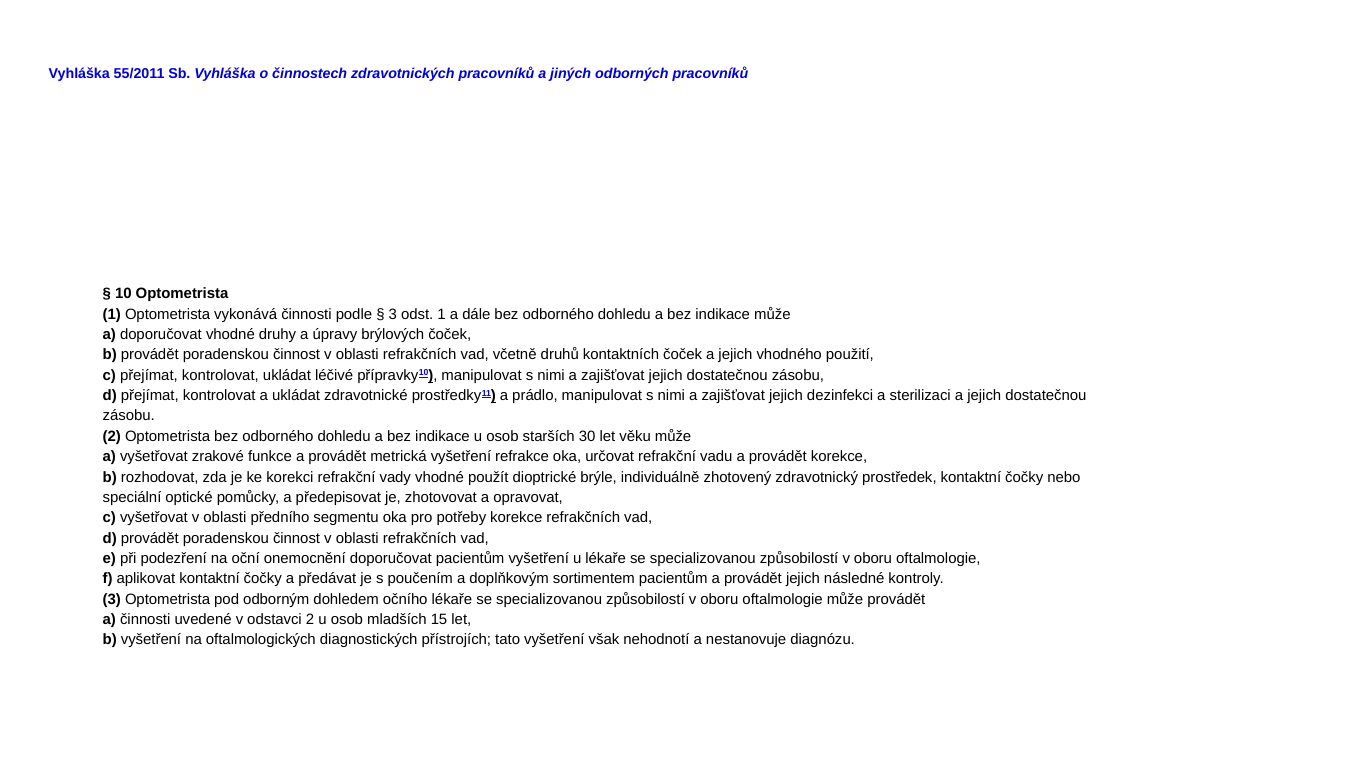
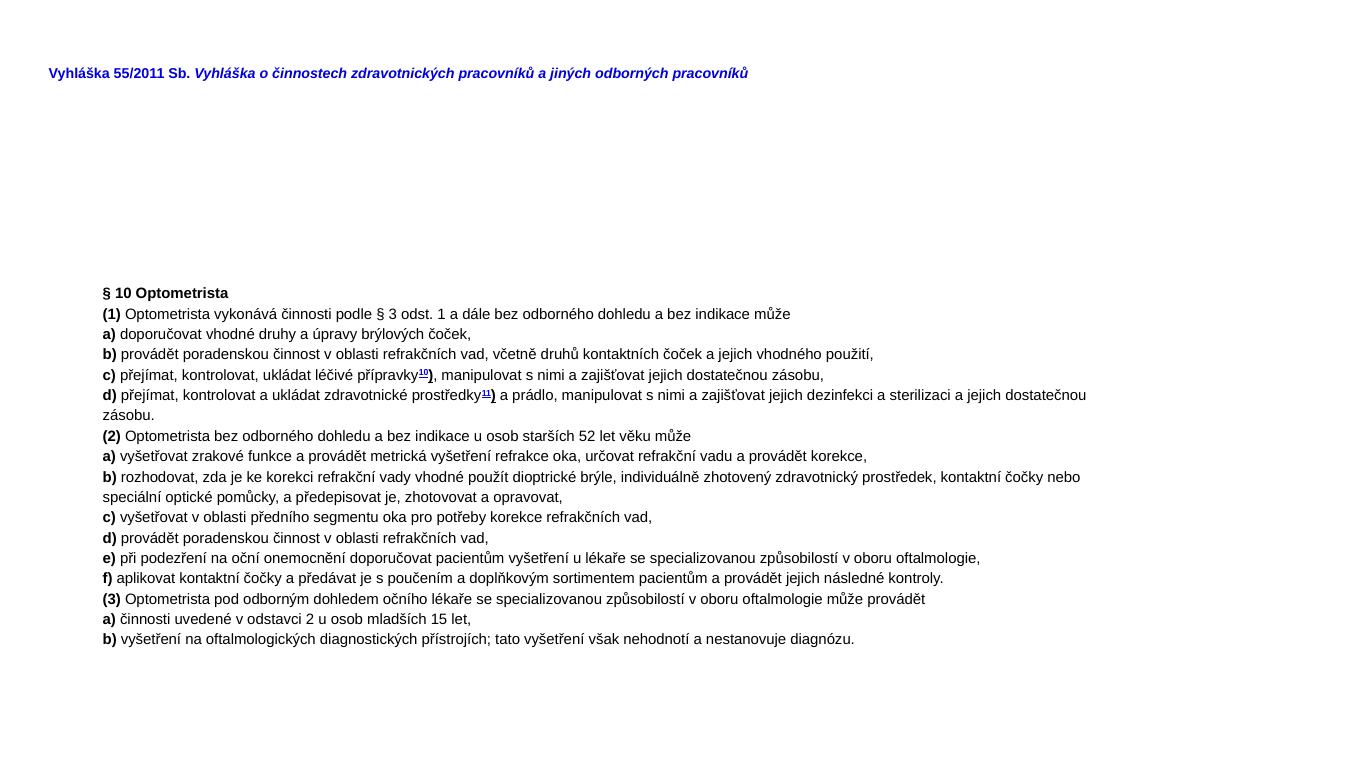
30: 30 -> 52 (587, 436)
